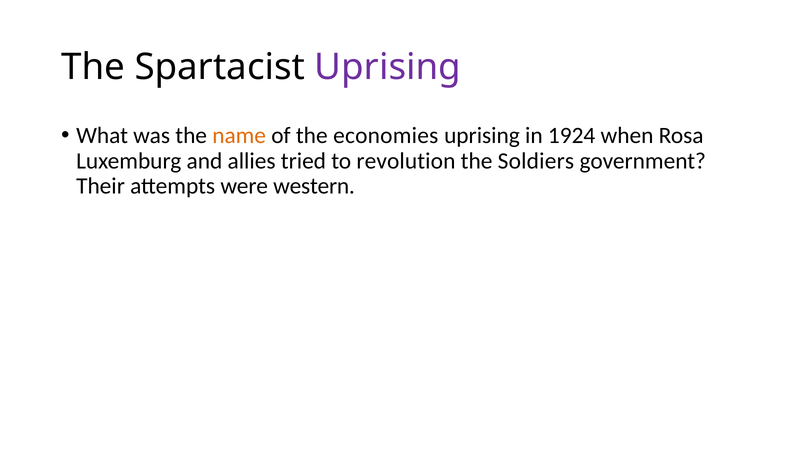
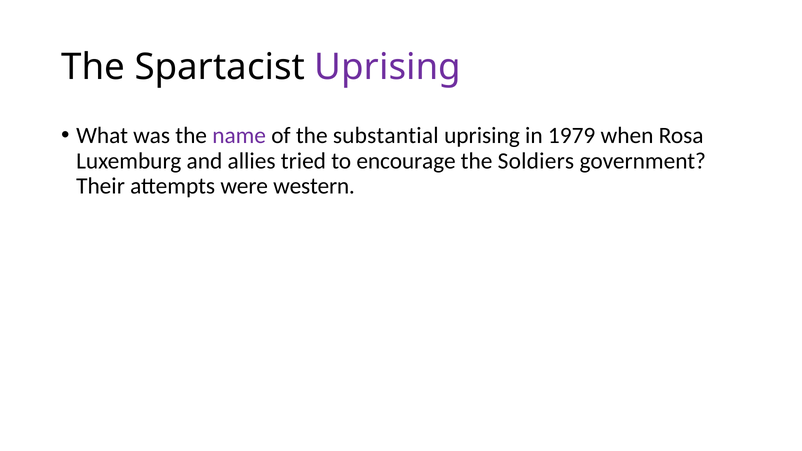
name colour: orange -> purple (239, 136)
economies: economies -> substantial (386, 136)
1924: 1924 -> 1979 (572, 136)
revolution: revolution -> encourage (406, 161)
